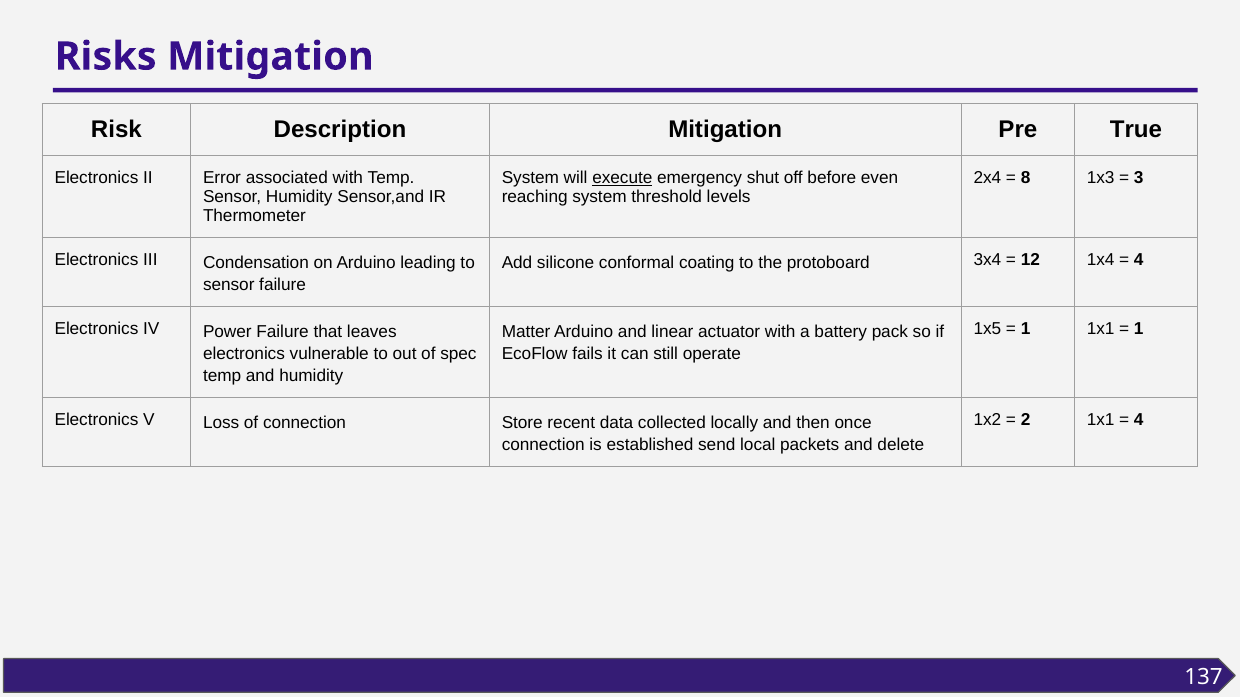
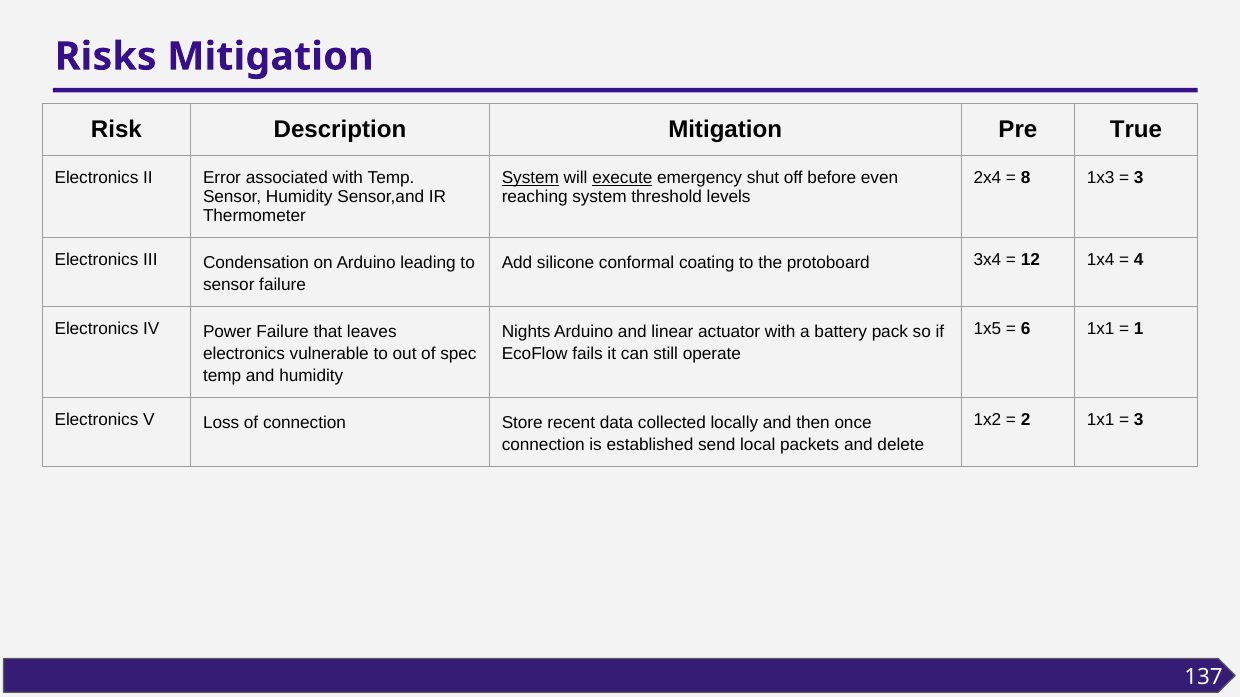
System underline: none -> present (530, 178)
1: 1 -> 6 (1026, 329)
Matter: Matter -> Nights (526, 332)
4: 4 -> 3 (1139, 420)
